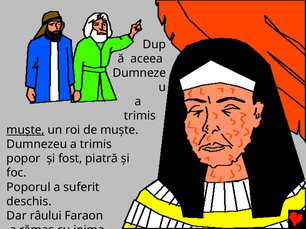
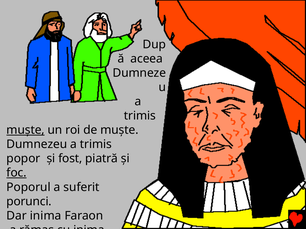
foc underline: none -> present (16, 173)
deschis: deschis -> porunci (29, 202)
Dar râului: râului -> inima (46, 216)
